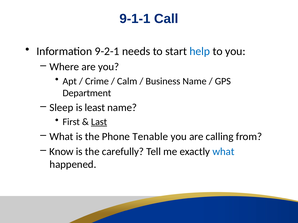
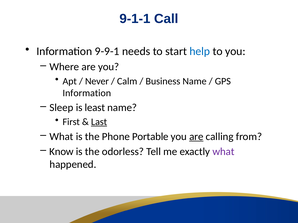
9-2-1: 9-2-1 -> 9-9-1 (107, 51)
Crime: Crime -> Never (97, 81)
Department: Department -> Information (87, 93)
Tenable: Tenable -> Portable (150, 137)
are underline: none -> present (196, 137)
carefully: carefully -> odorless (123, 152)
what colour: blue -> purple (224, 152)
